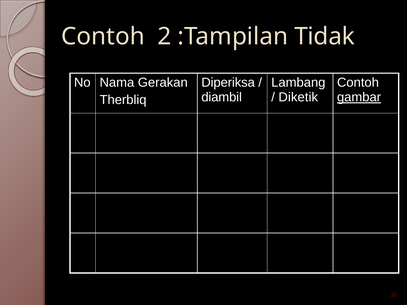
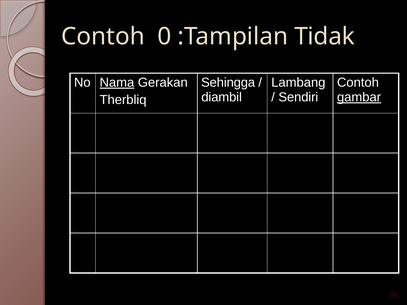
2: 2 -> 0 (164, 37)
Nama underline: none -> present (117, 83)
Diperiksa: Diperiksa -> Sehingga (228, 83)
Diketik: Diketik -> Sendiri (298, 97)
